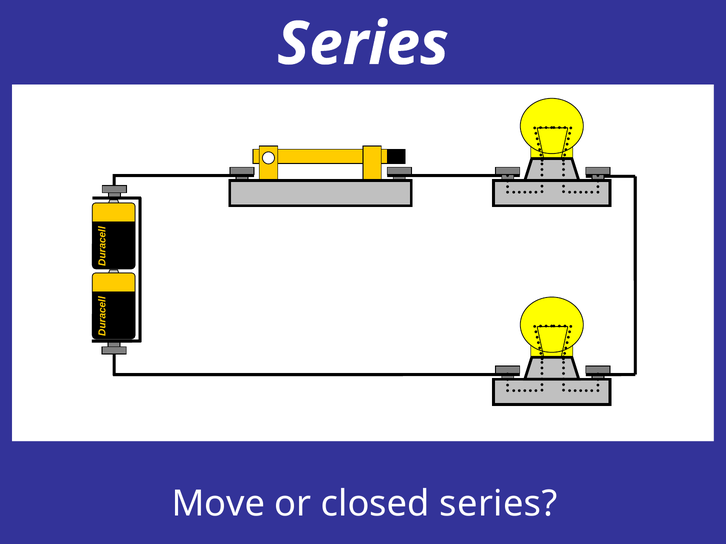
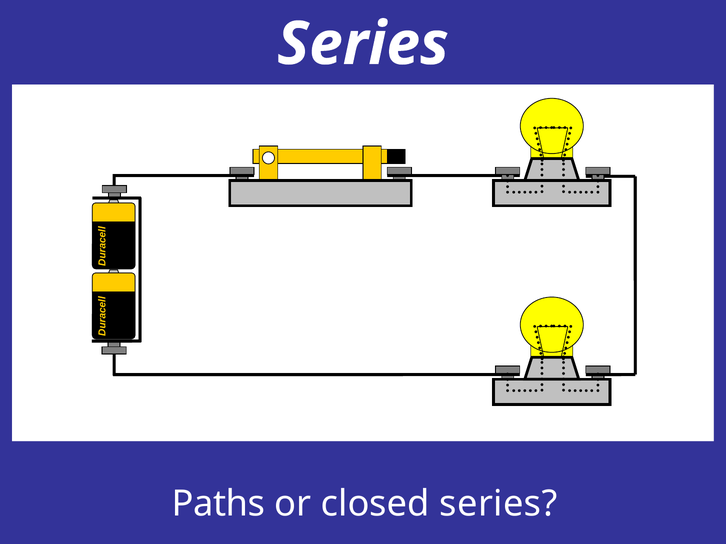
Move: Move -> Paths (218, 504)
